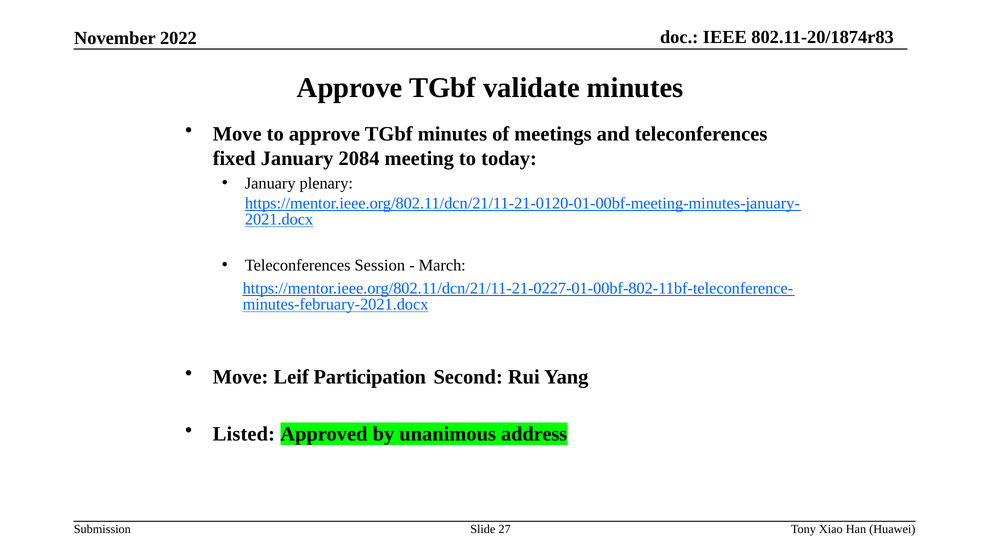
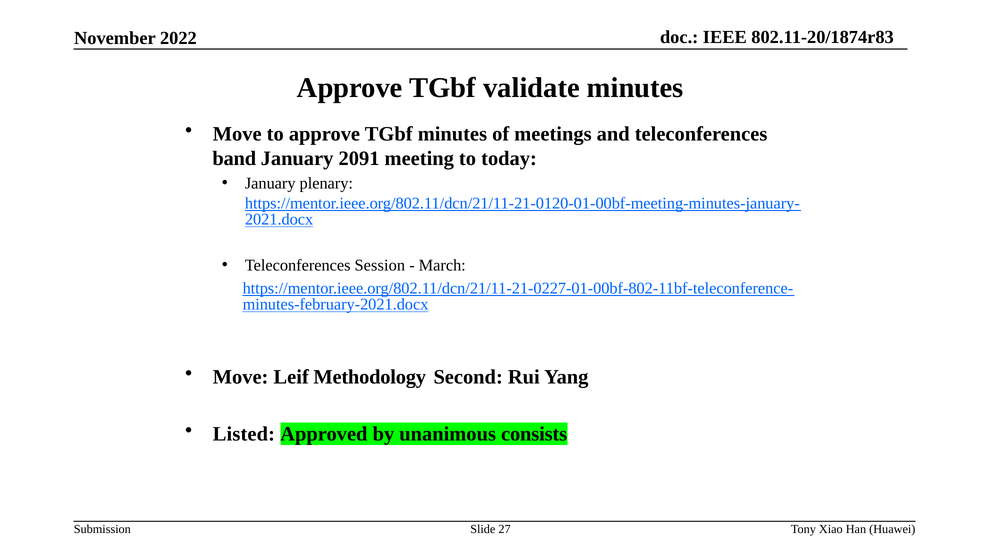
fixed: fixed -> band (234, 158)
2084: 2084 -> 2091 (359, 158)
Participation: Participation -> Methodology (370, 377)
address: address -> consists (534, 434)
